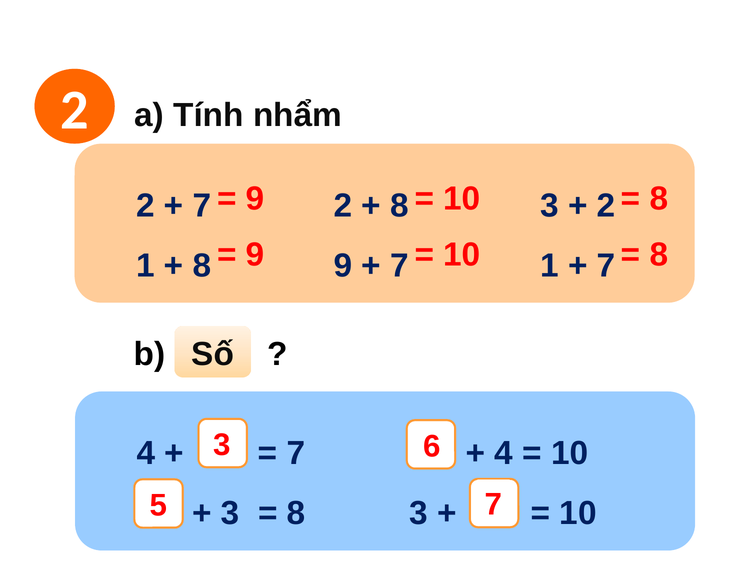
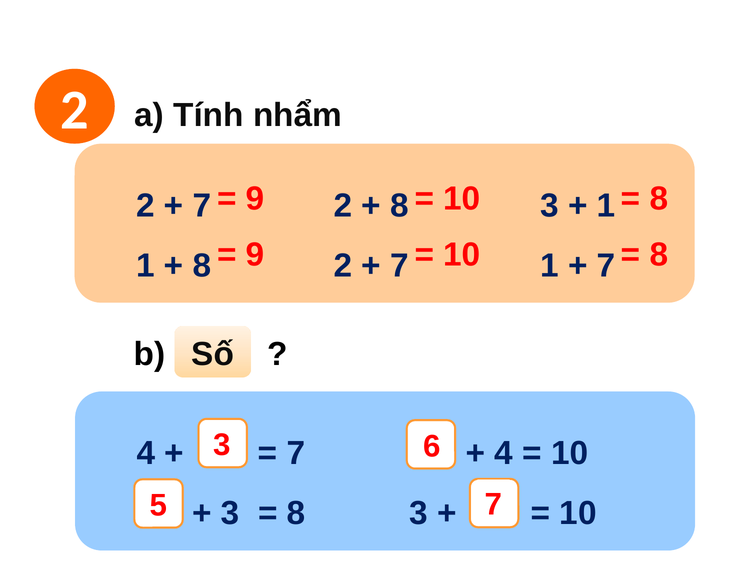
2: 2 -> 1 (606, 206)
8 9: 9 -> 2 (343, 266)
